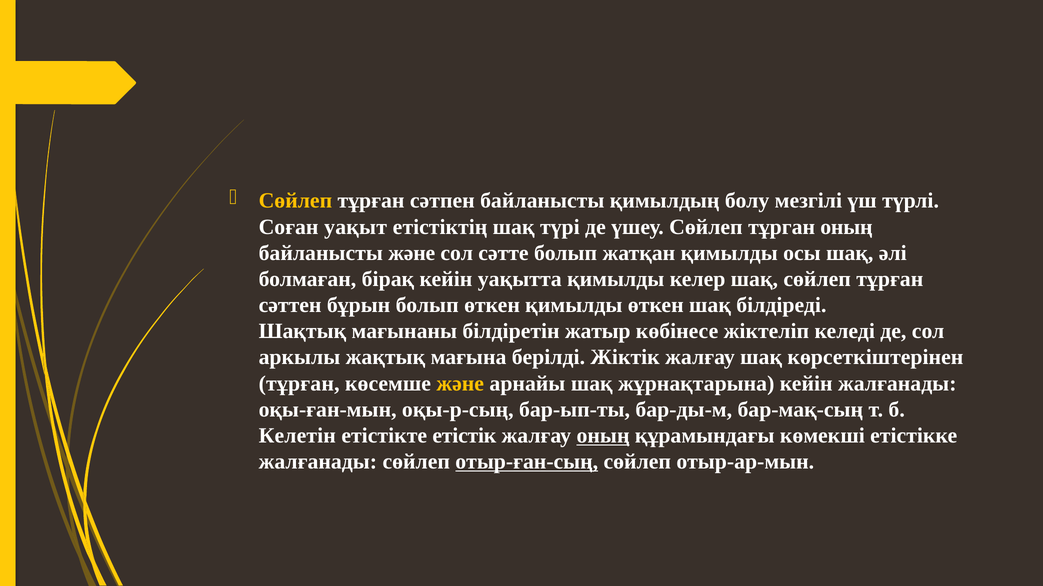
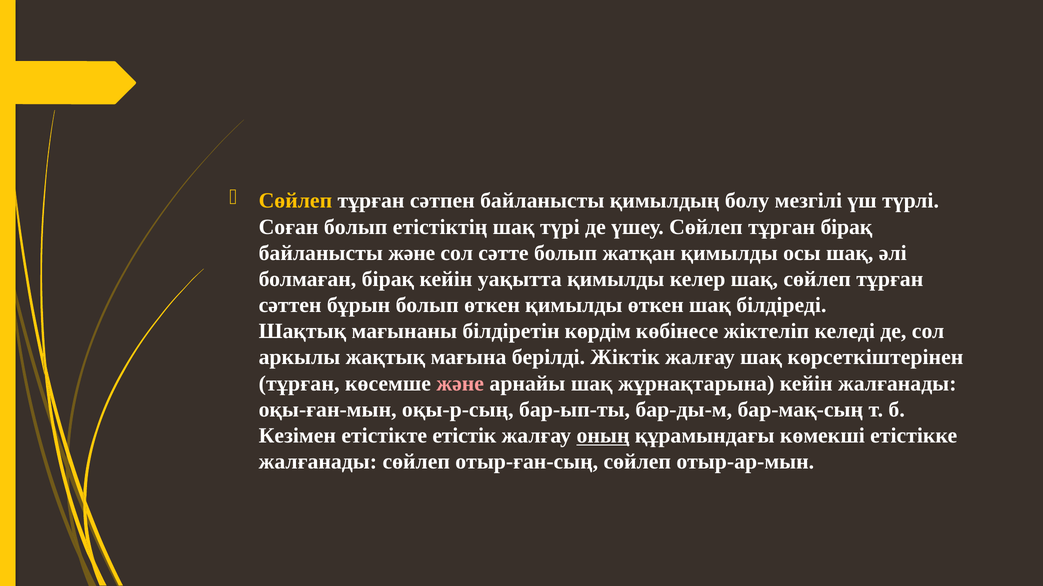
Соған уақыт: уақыт -> болып (356, 227)
тұрган оның: оның -> бірақ (846, 227)
жатыр: жатыр -> көрдім (598, 332)
және colour: yellow -> pink (460, 384)
Келетін: Келетін -> Кезімен (297, 436)
отыр-ған-сың underline: present -> none (527, 462)
